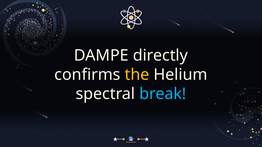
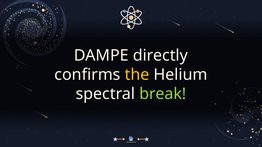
break colour: light blue -> light green (163, 94)
